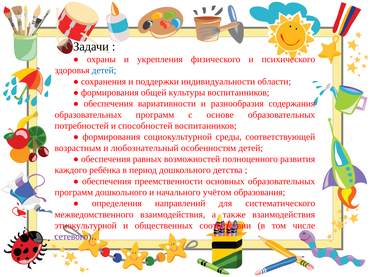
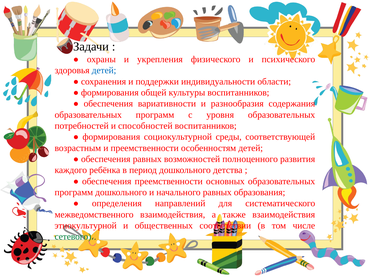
основе: основе -> уровня (220, 115)
и любознательный: любознательный -> преемственности (145, 148)
начального учётом: учётом -> равных (217, 193)
сетевого colour: purple -> green (74, 237)
